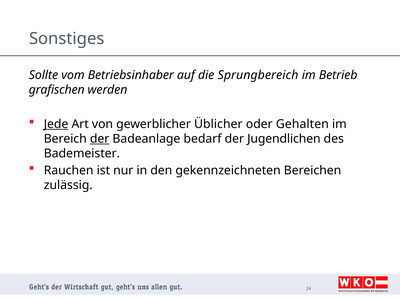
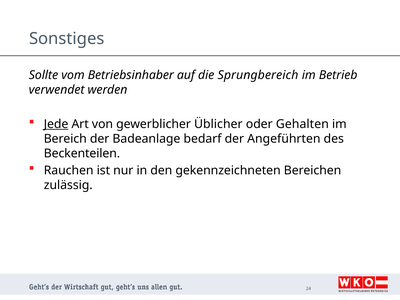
grafischen: grafischen -> verwendet (57, 90)
der underline: present -> none (100, 139)
Jugendlichen: Jugendlichen -> Angeführten (284, 139)
Bademeister: Bademeister -> Beckenteilen (82, 153)
